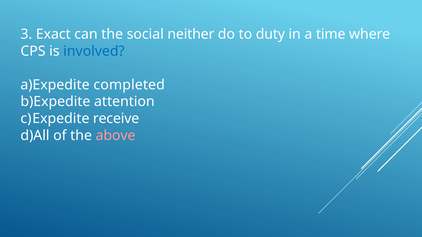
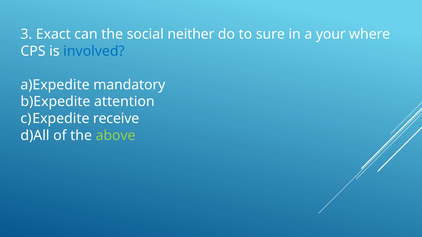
duty: duty -> sure (270, 34)
time: time -> your (331, 34)
completed: completed -> mandatory (129, 85)
above colour: pink -> light green (116, 136)
